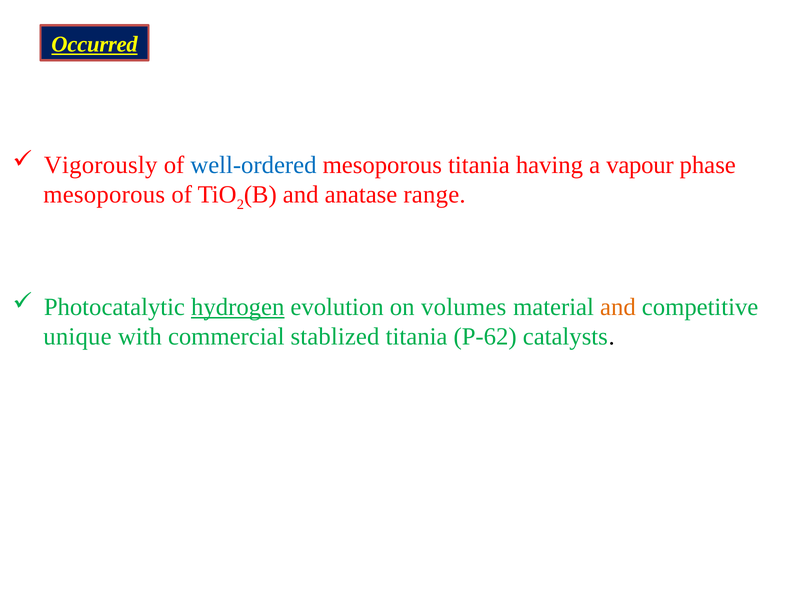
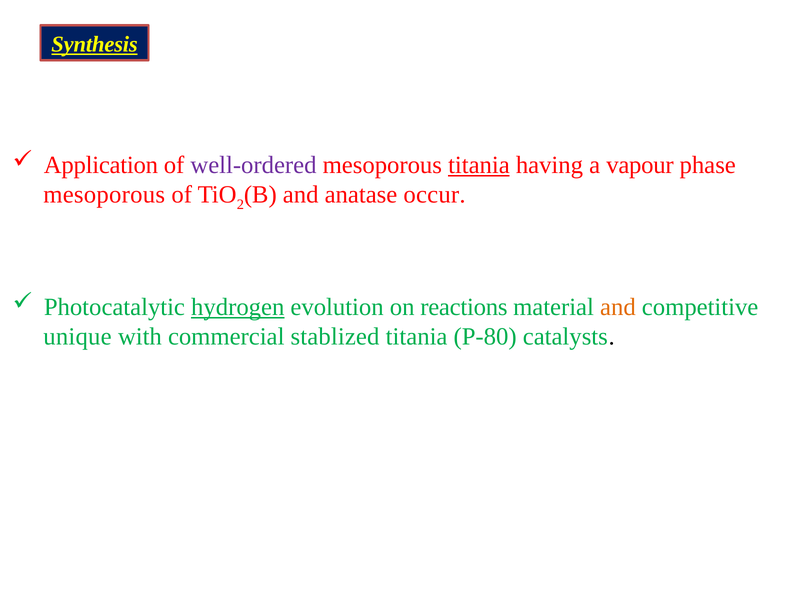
Occurred: Occurred -> Synthesis (95, 44)
Vigorously: Vigorously -> Application (101, 165)
well-ordered colour: blue -> purple (253, 165)
titania underline: none -> present (479, 165)
range: range -> occur (435, 195)
volumes: volumes -> reactions (464, 307)
P-62: P-62 -> P-80 (485, 336)
